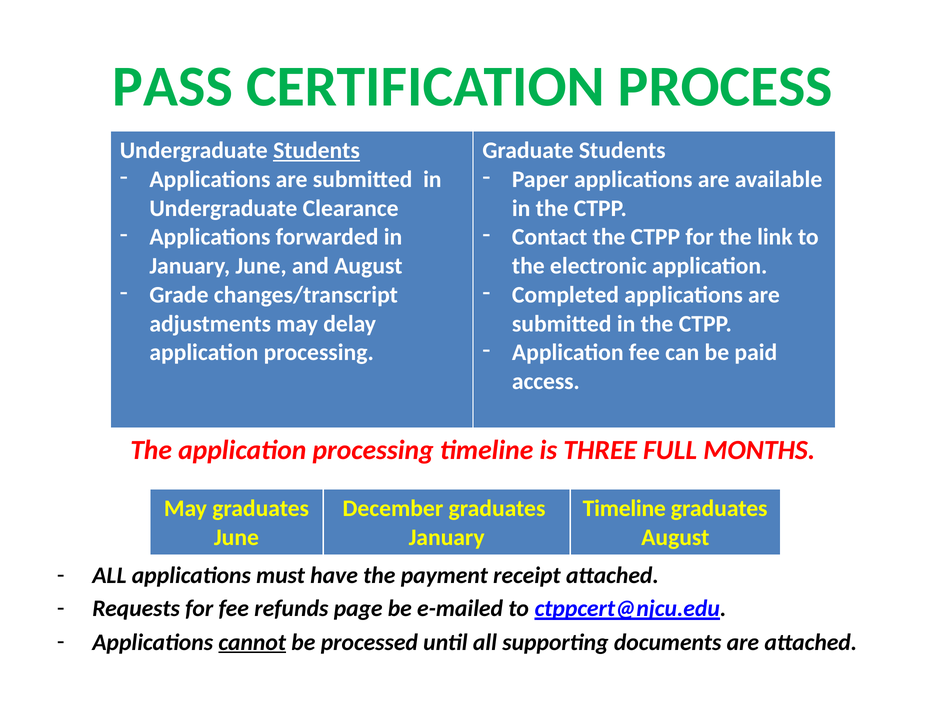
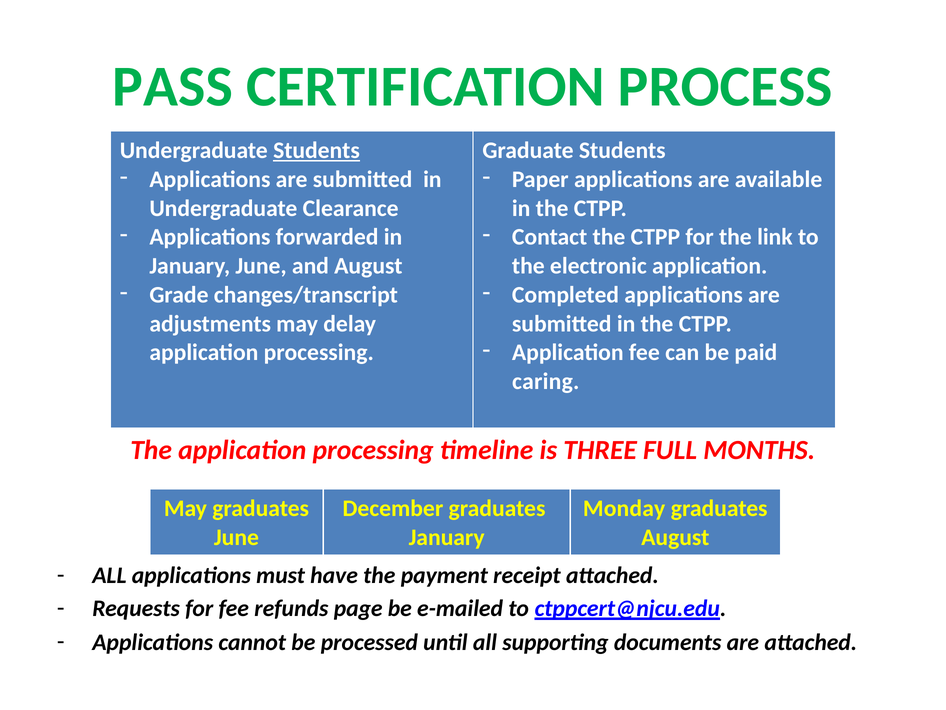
access: access -> caring (546, 381)
Timeline: Timeline -> Monday (624, 508)
cannot underline: present -> none (252, 642)
